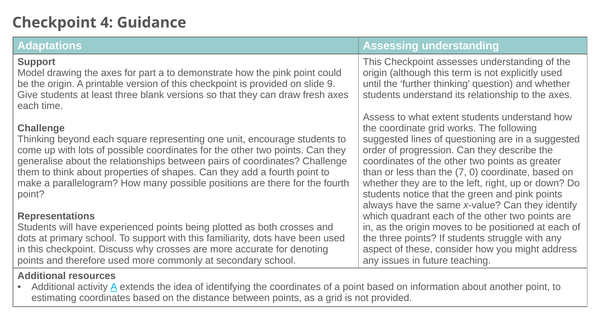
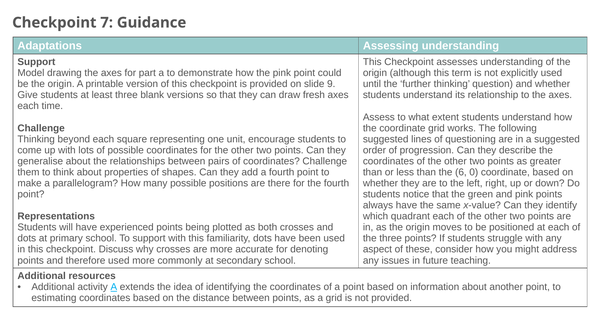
4: 4 -> 7 (107, 23)
7: 7 -> 6 (461, 172)
